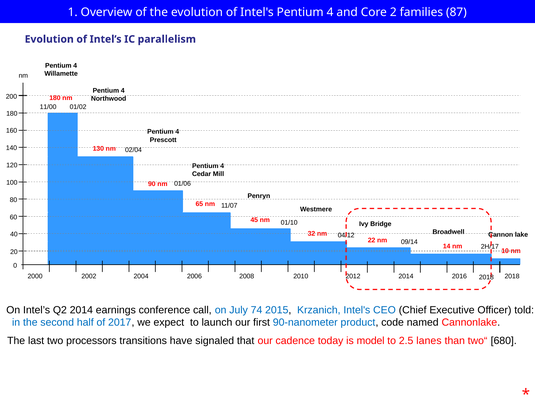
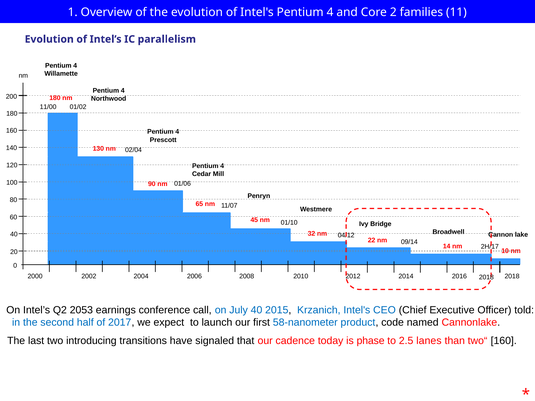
87: 87 -> 11 (456, 12)
Q2 2014: 2014 -> 2053 (81, 310)
July 74: 74 -> 40 (257, 310)
90-nanometer: 90-nanometer -> 58-nanometer (305, 323)
processors: processors -> introducing (91, 341)
model: model -> phase (371, 341)
two“ 680: 680 -> 160 (504, 341)
